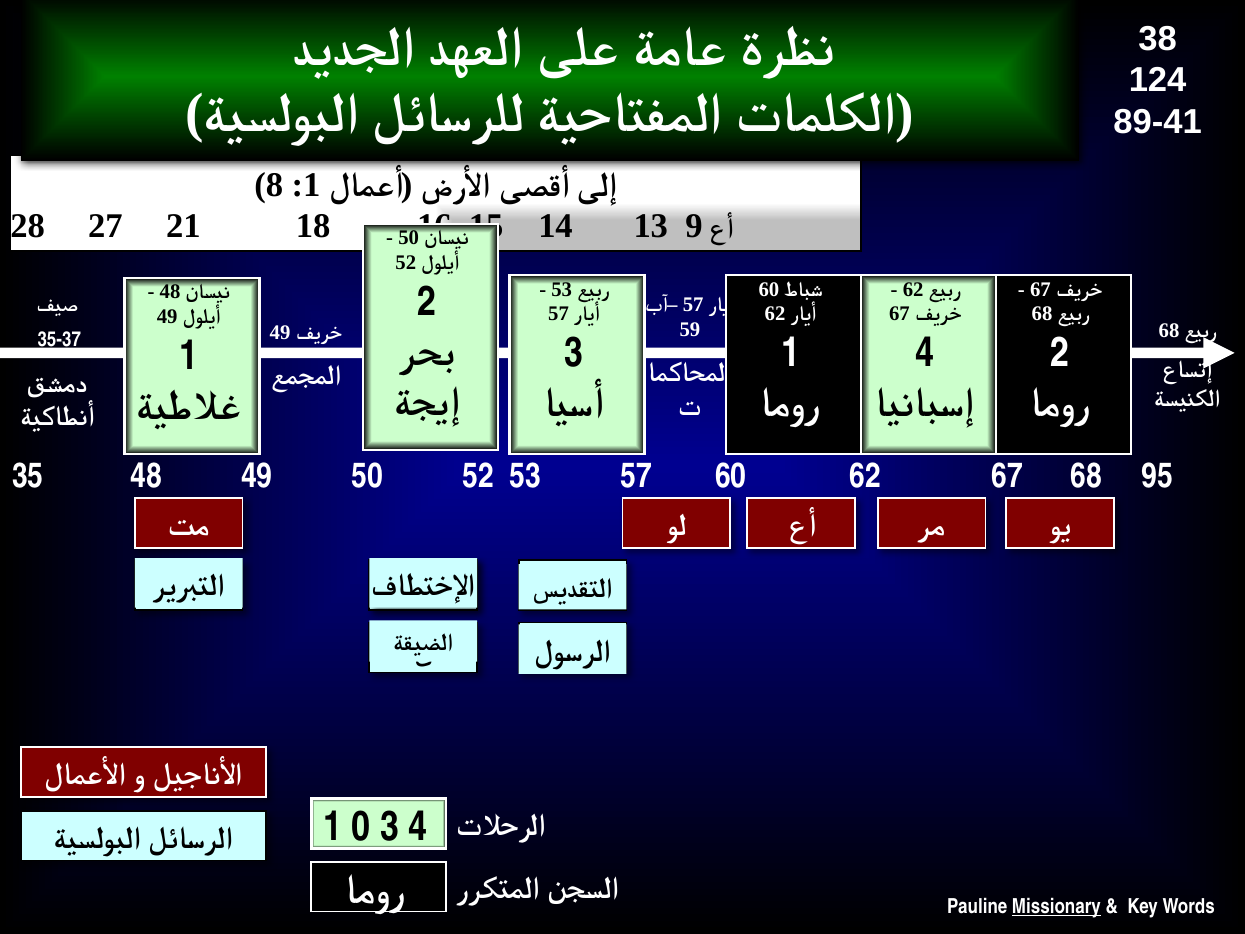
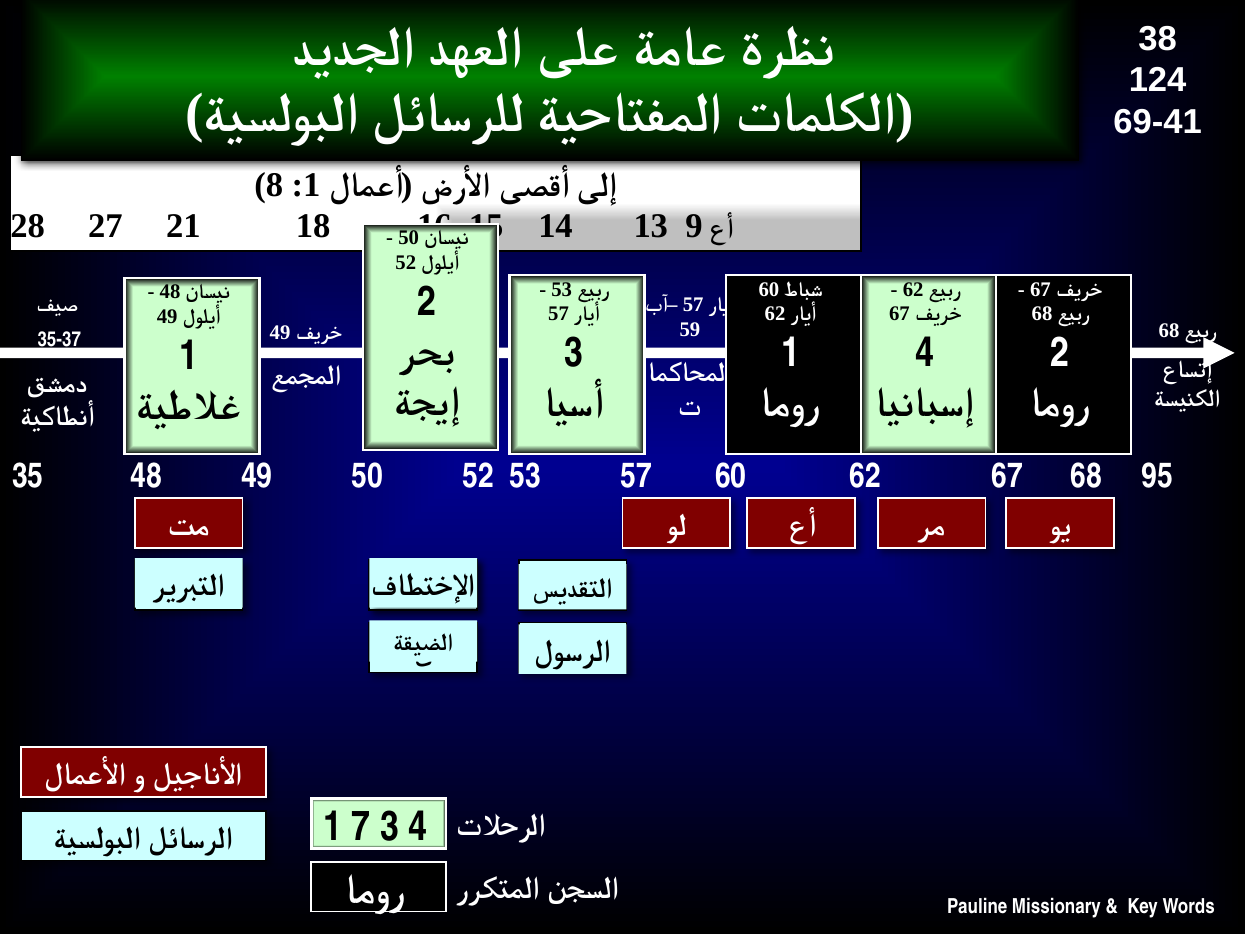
89-41: 89-41 -> 69-41 (1158, 122)
0: 0 -> 7 (361, 826)
Missionary underline: present -> none (1056, 906)
